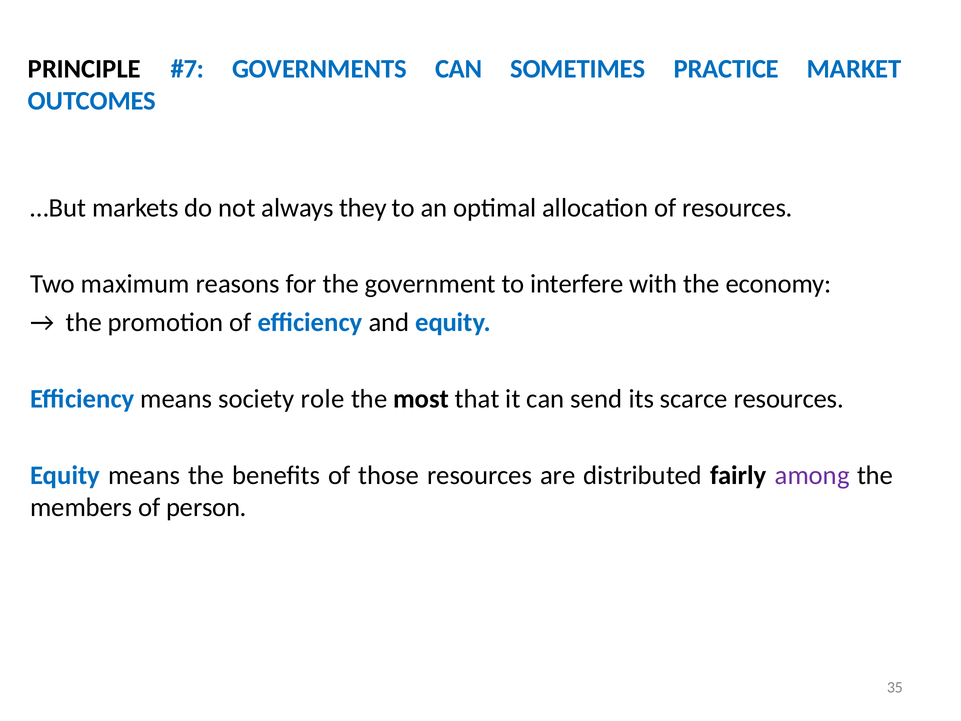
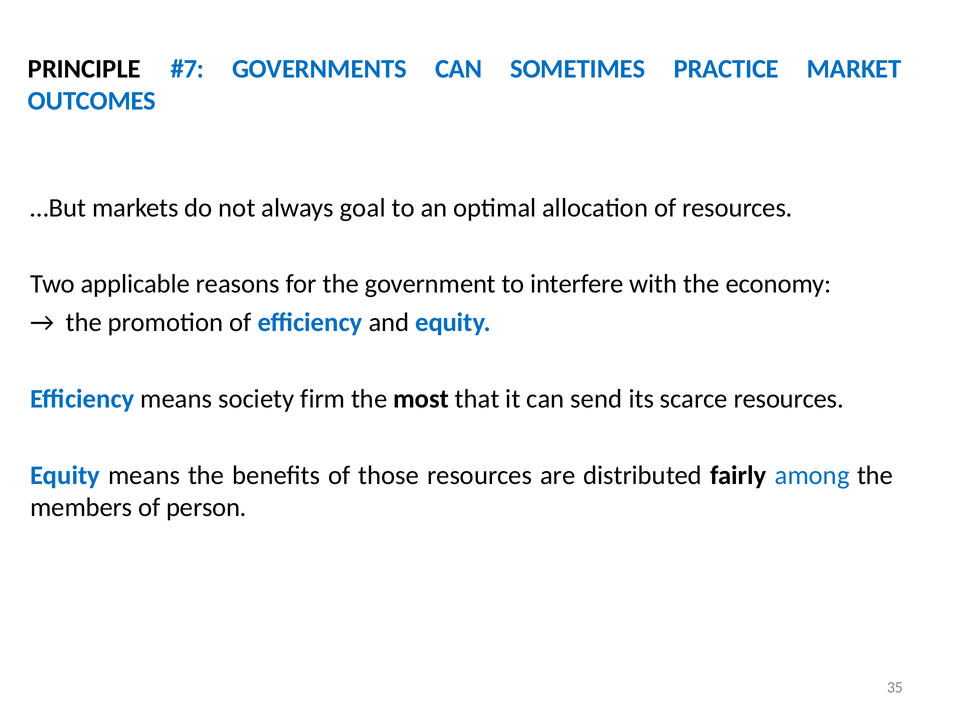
they: they -> goal (363, 208)
maximum: maximum -> applicable (135, 284)
role: role -> firm (323, 399)
among colour: purple -> blue (812, 475)
